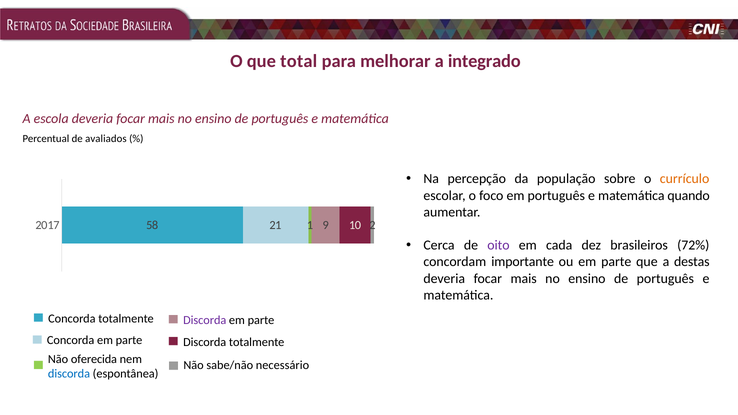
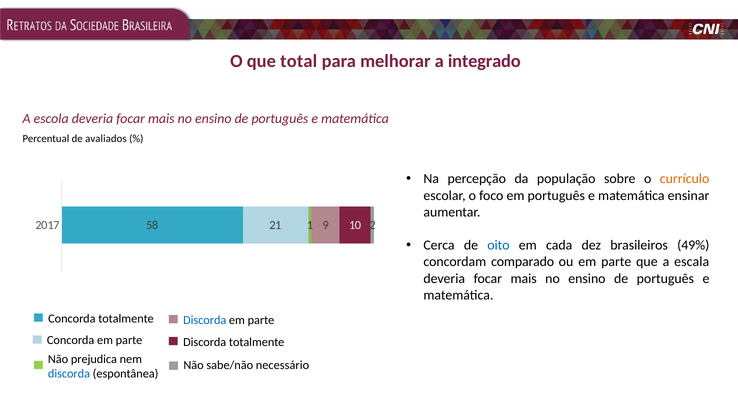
quando: quando -> ensinar (689, 195)
oito colour: purple -> blue (498, 245)
72%: 72% -> 49% (693, 245)
importante: importante -> comparado (523, 262)
destas: destas -> escala (692, 262)
Discorda colour: purple -> blue (205, 320)
oferecida: oferecida -> prejudica (94, 359)
